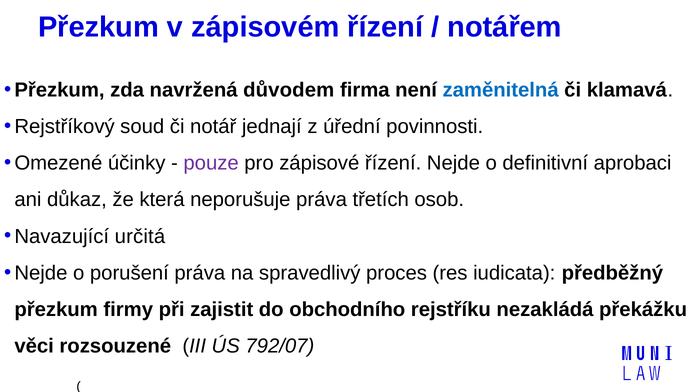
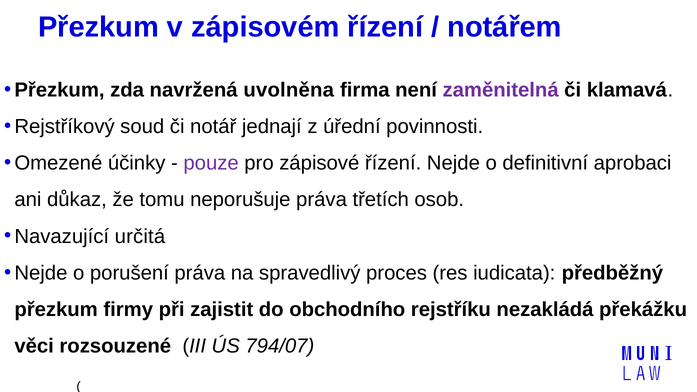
důvodem: důvodem -> uvolněna (289, 90)
zaměnitelná colour: blue -> purple (501, 90)
která: která -> tomu (162, 200)
792/07: 792/07 -> 794/07 (280, 346)
